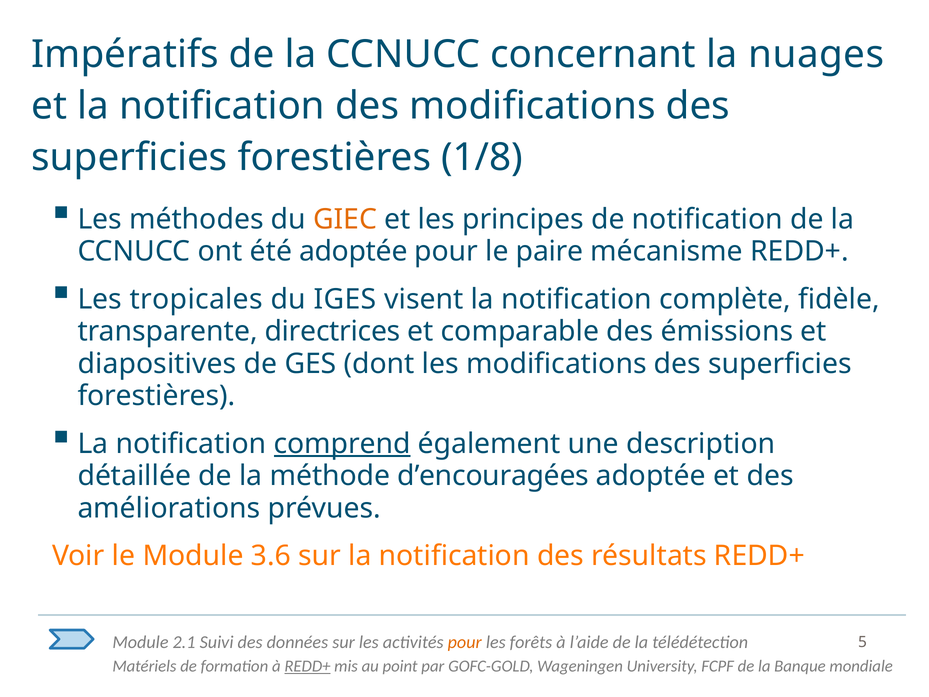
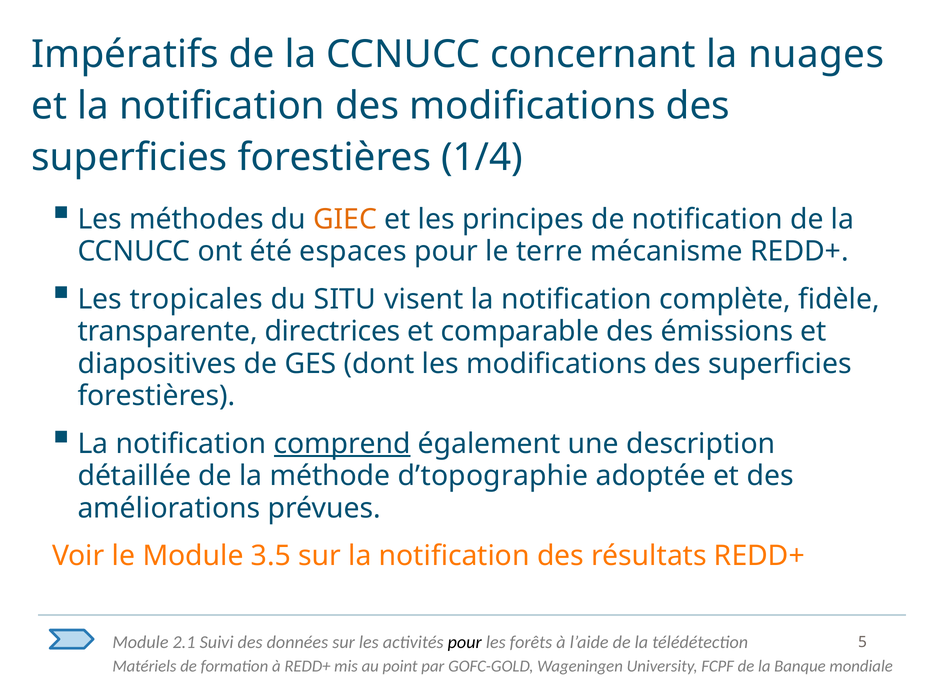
1/8: 1/8 -> 1/4 (482, 158)
été adoptée: adoptée -> espaces (353, 251)
paire: paire -> terre (549, 251)
IGES: IGES -> SITU (345, 299)
d’encouragées: d’encouragées -> d’topographie (493, 476)
3.6: 3.6 -> 3.5 (271, 556)
pour colour: orange -> black (465, 642)
REDD+ underline: present -> none (307, 666)
